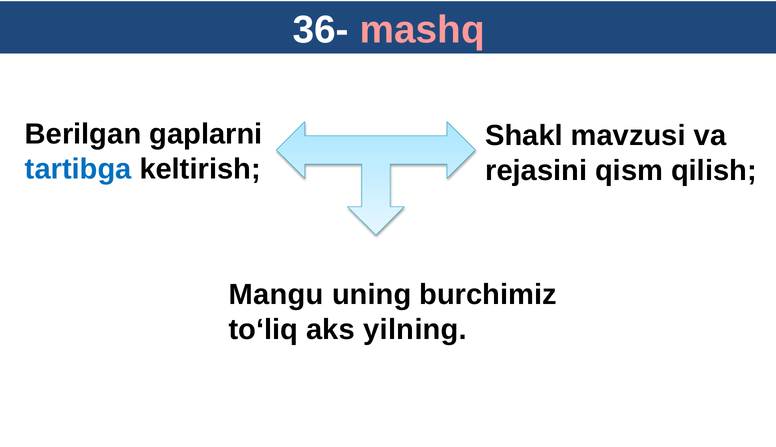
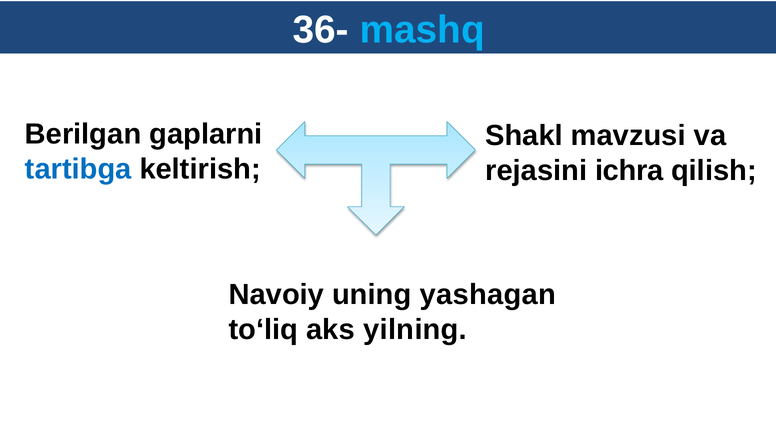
mashq colour: pink -> light blue (422, 30)
qism: qism -> ichra (629, 171)
Mangu: Mangu -> Navoiy (276, 294)
burchimiz: burchimiz -> yashagan (488, 294)
